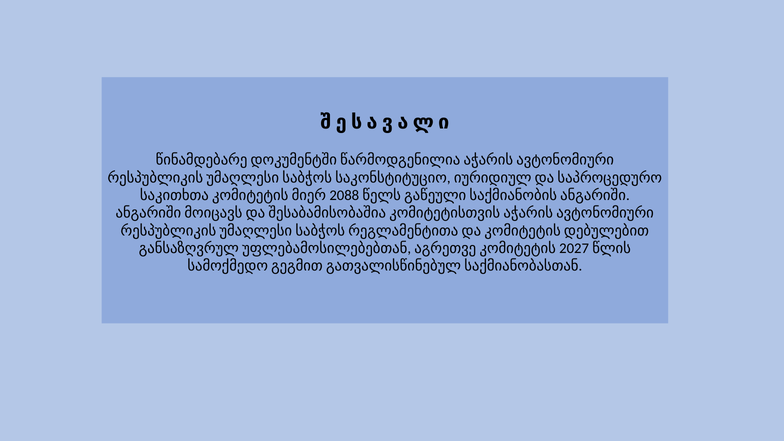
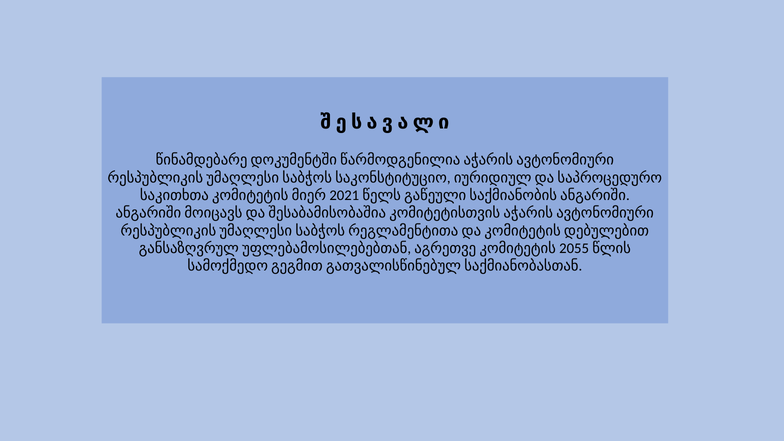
2088: 2088 -> 2021 (344, 195)
2027: 2027 -> 2055 (574, 248)
